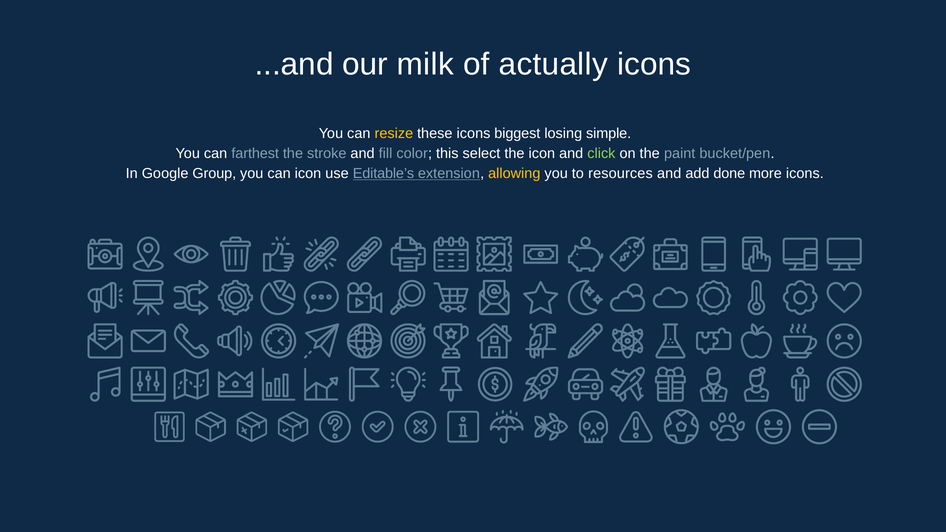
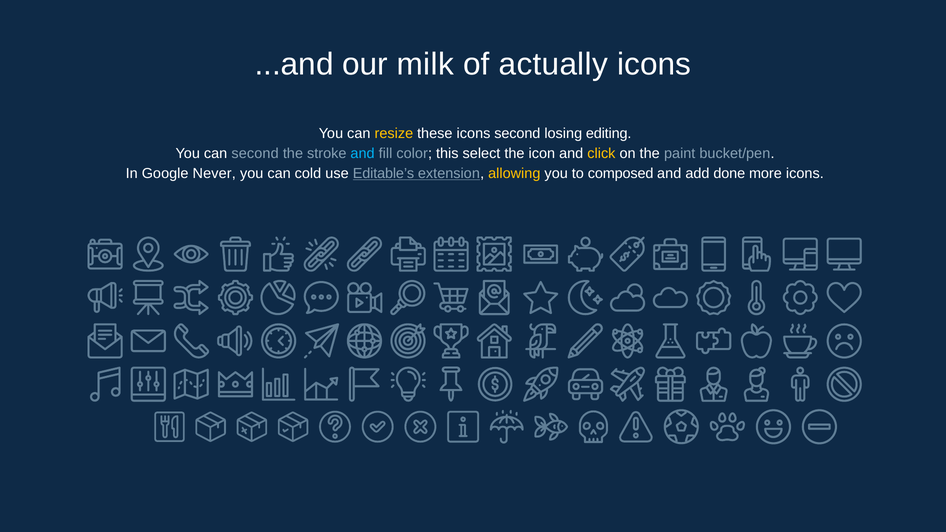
icons biggest: biggest -> second (517, 134)
simple: simple -> editing (609, 134)
can farthest: farthest -> second (255, 153)
and colour: white -> light blue (363, 153)
click colour: light green -> yellow (601, 153)
Group: Group -> Never (214, 173)
can icon: icon -> cold (308, 173)
resources: resources -> composed (621, 173)
